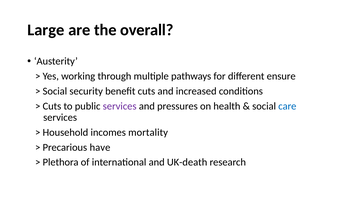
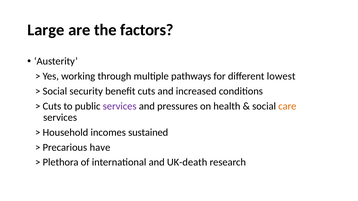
overall: overall -> factors (147, 30)
ensure: ensure -> lowest (281, 76)
care colour: blue -> orange (287, 106)
mortality: mortality -> sustained (148, 133)
